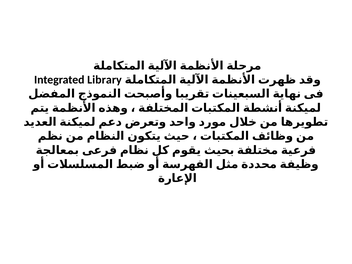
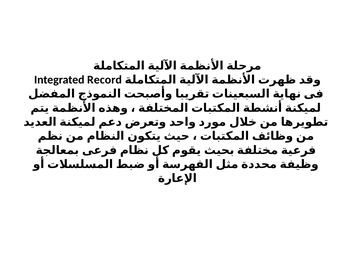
Library: Library -> Record (104, 80)
